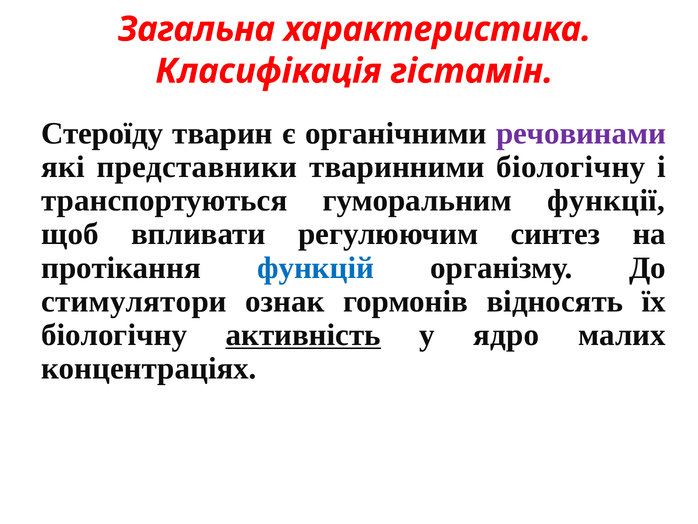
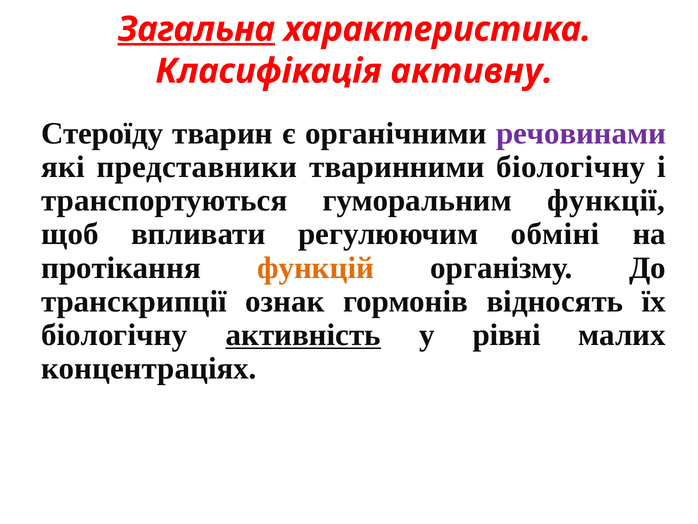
Загальна underline: none -> present (196, 29)
гістамін: гістамін -> активну (472, 71)
синтез: синтез -> обміні (555, 234)
функцій colour: blue -> orange (316, 268)
стимулятори: стимулятори -> транскрипції (134, 301)
ядро: ядро -> рівні (507, 335)
